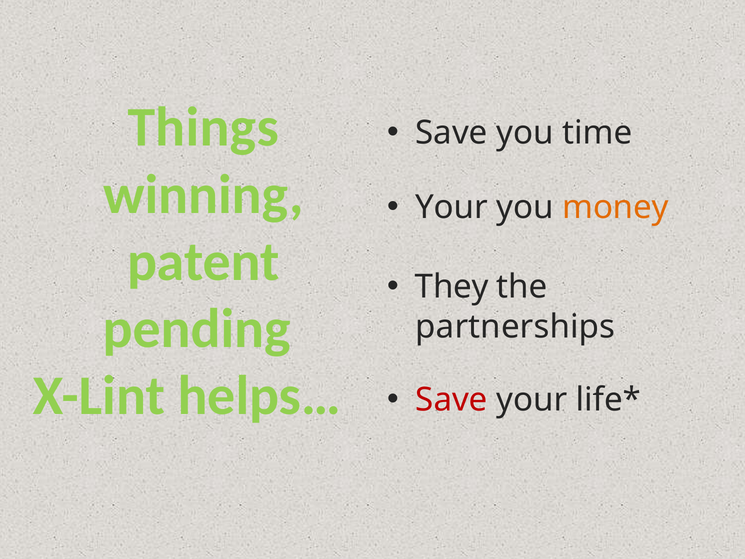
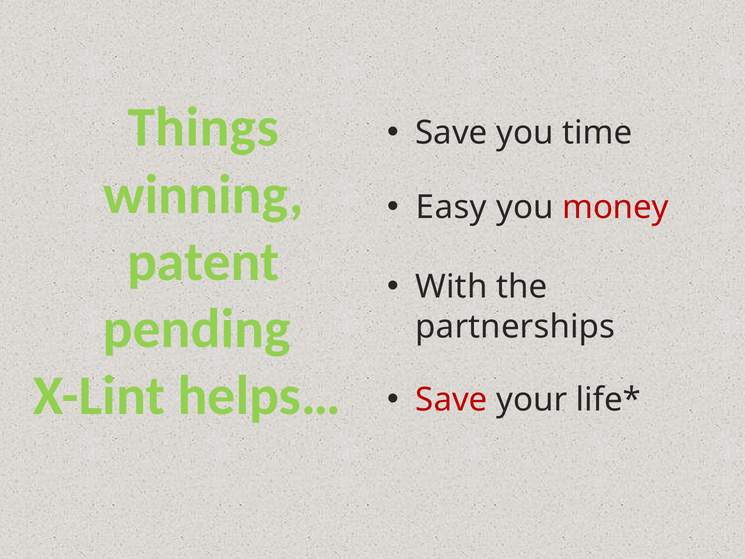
Your: Your -> Easy (451, 207)
money colour: orange -> red (615, 207)
They: They -> With (451, 287)
